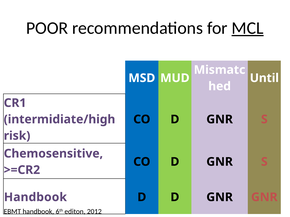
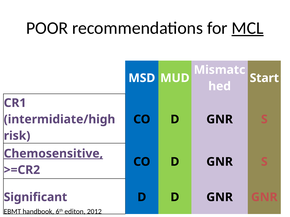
Until: Until -> Start (264, 78)
Chemosensitive underline: none -> present (53, 154)
Handbook: Handbook -> Significant (35, 198)
